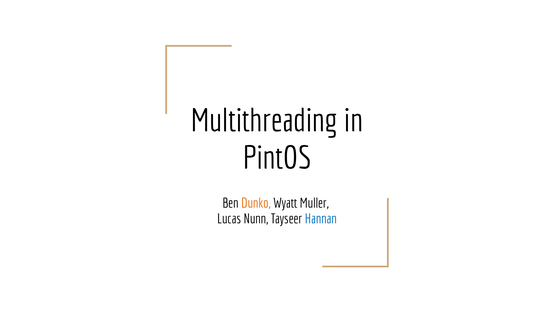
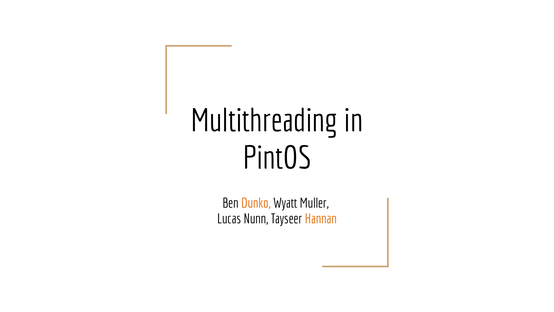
Hannan colour: blue -> orange (321, 219)
